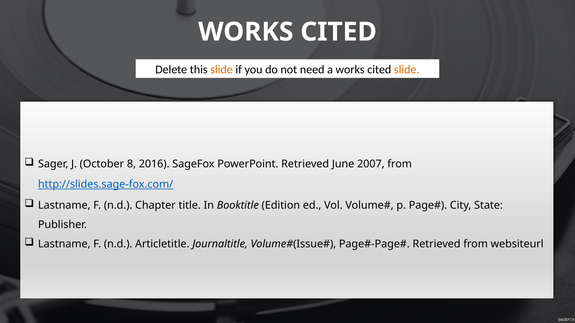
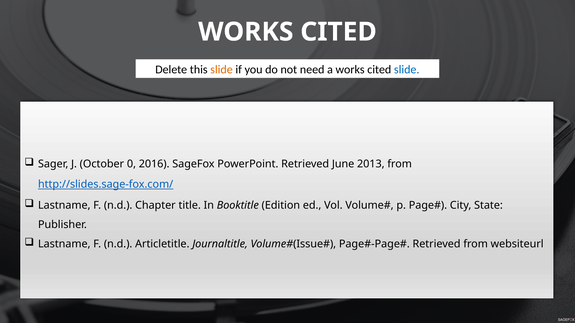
slide colour: orange -> blue (407, 70)
8: 8 -> 0 (131, 164)
2007: 2007 -> 2013 (371, 164)
